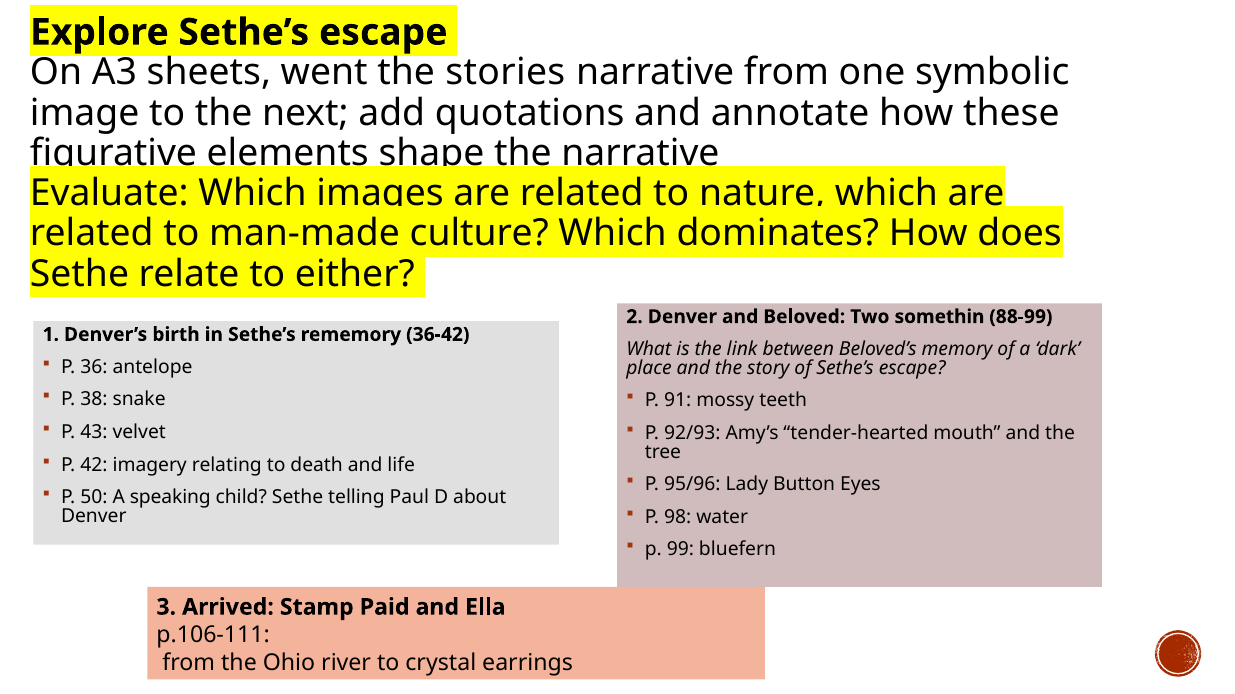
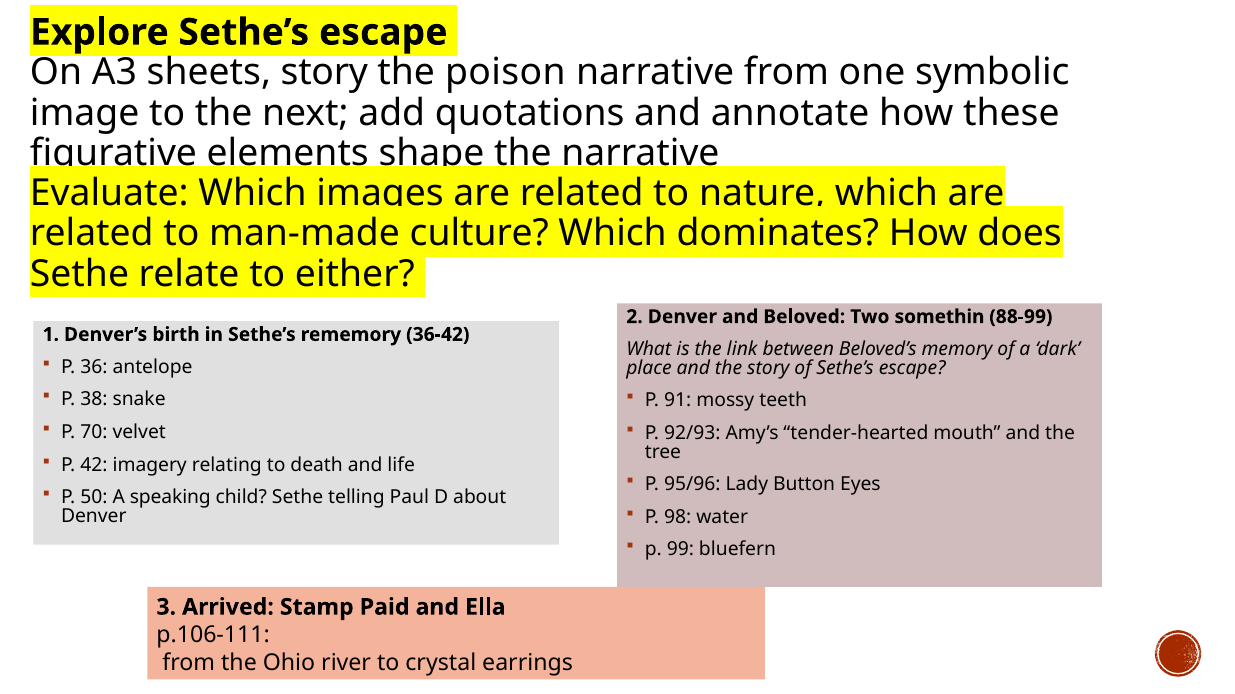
sheets went: went -> story (324, 73)
stories: stories -> poison (505, 73)
43: 43 -> 70 (94, 433)
